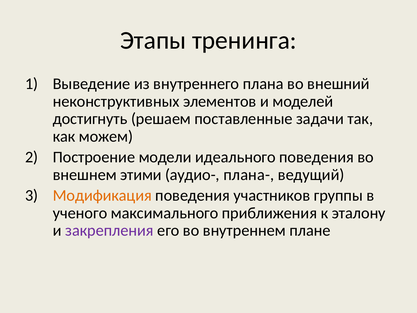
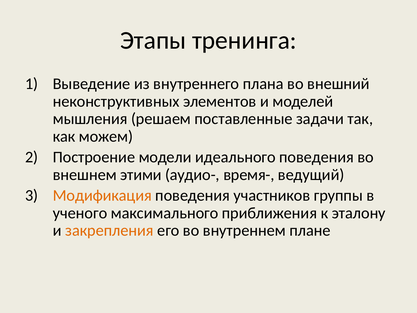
достигнуть: достигнуть -> мышления (90, 119)
плана-: плана- -> время- (249, 175)
закрепления colour: purple -> orange (109, 230)
